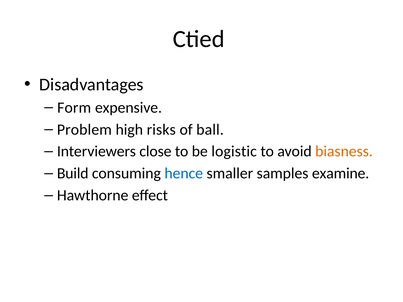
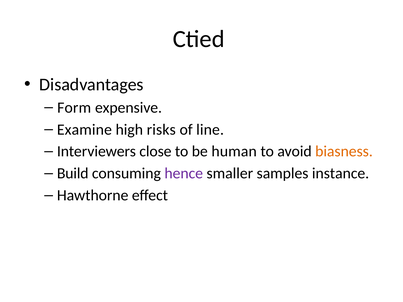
Problem: Problem -> Examine (84, 130)
ball: ball -> line (210, 130)
logistic: logistic -> human (234, 152)
hence colour: blue -> purple (184, 174)
examine: examine -> instance (341, 174)
